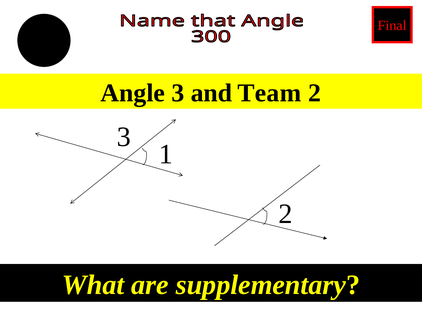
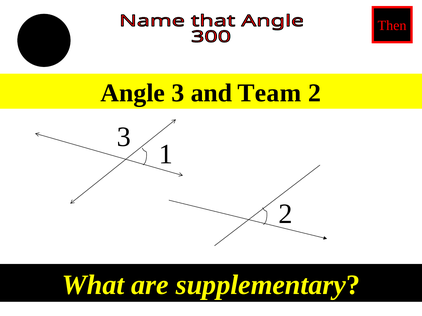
Final: Final -> Then (392, 26)
